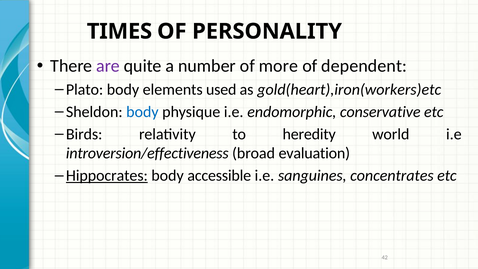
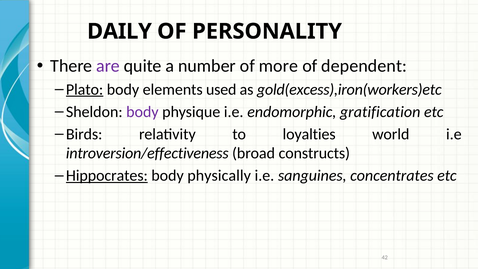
TIMES: TIMES -> DAILY (119, 31)
Plato underline: none -> present (85, 89)
gold(heart),iron(workers)etc: gold(heart),iron(workers)etc -> gold(excess),iron(workers)etc (349, 89)
body colour: blue -> purple (142, 112)
conservative: conservative -> gratification (380, 112)
heredity: heredity -> loyalties (309, 134)
evaluation: evaluation -> constructs (314, 153)
accessible: accessible -> physically (219, 176)
